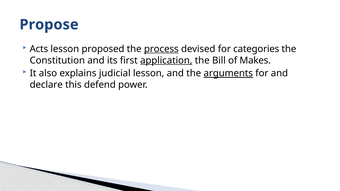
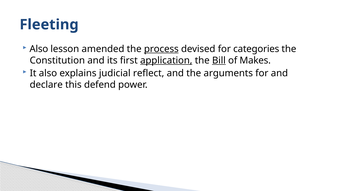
Propose: Propose -> Fleeting (49, 25)
Acts: Acts -> Also (39, 49)
proposed: proposed -> amended (103, 49)
Bill underline: none -> present (219, 60)
judicial lesson: lesson -> reflect (149, 73)
arguments underline: present -> none (228, 73)
